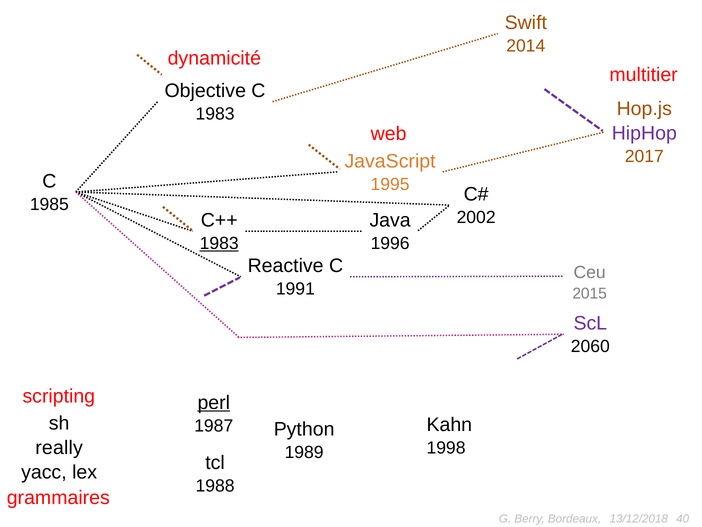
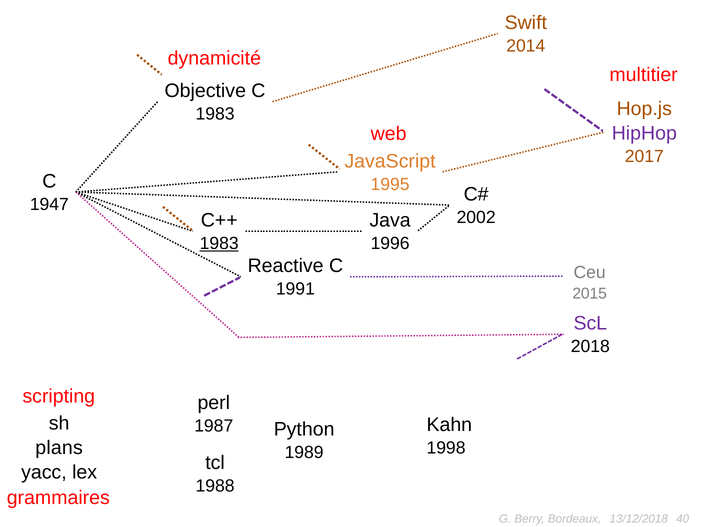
1985: 1985 -> 1947 (49, 204)
2060: 2060 -> 2018 (590, 346)
perl underline: present -> none (214, 402)
really: really -> plans (59, 447)
